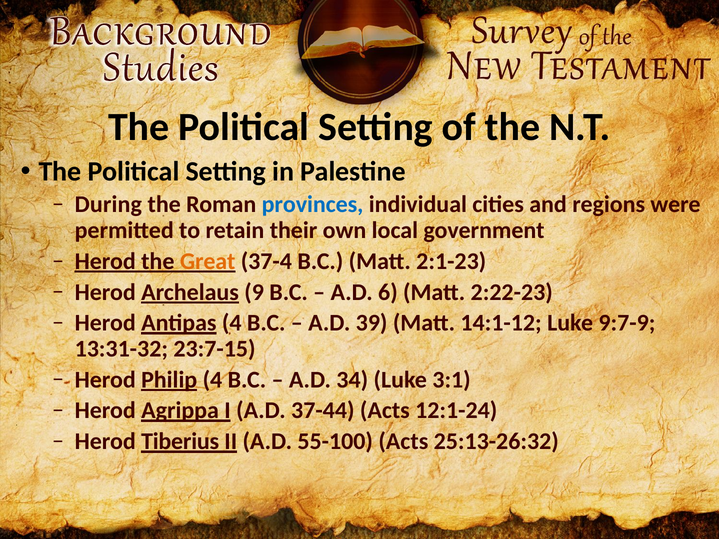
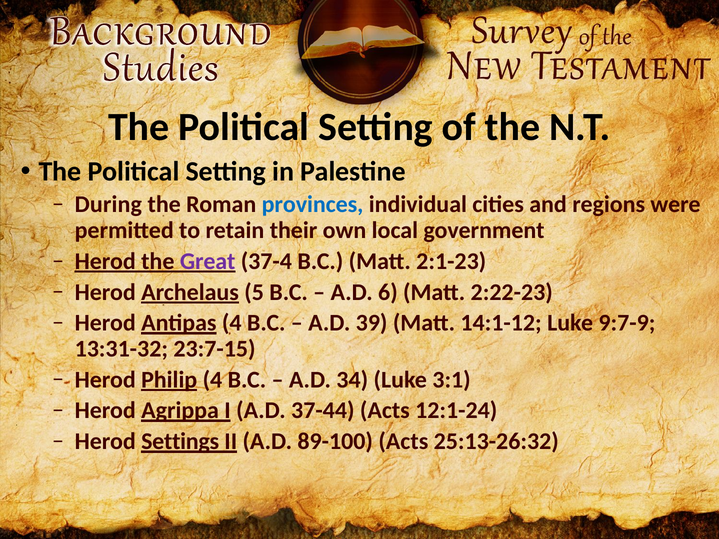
Great colour: orange -> purple (208, 261)
9: 9 -> 5 (254, 292)
Tiberius: Tiberius -> Settings (180, 442)
55-100: 55-100 -> 89-100 (335, 442)
